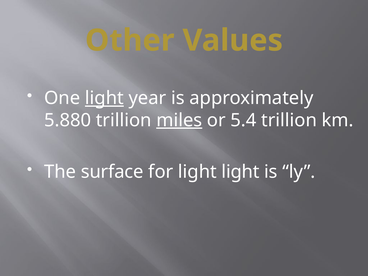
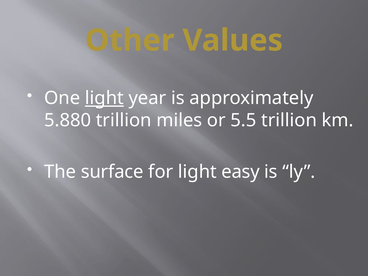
miles underline: present -> none (179, 120)
5.4: 5.4 -> 5.5 (243, 120)
light light: light -> easy (240, 172)
